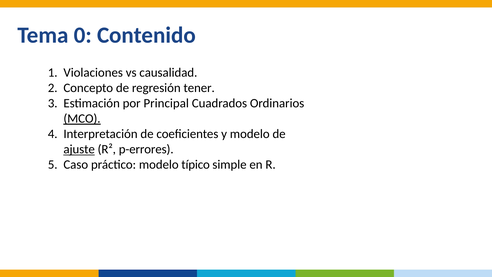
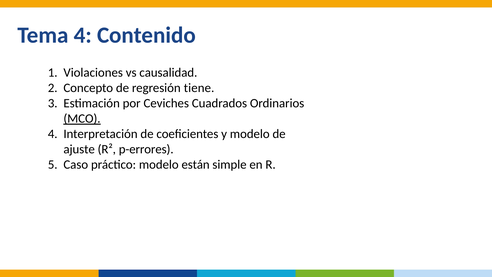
Tema 0: 0 -> 4 (83, 35)
tener: tener -> tiene (199, 88)
Principal: Principal -> Ceviches (166, 103)
ajuste underline: present -> none (79, 149)
típico: típico -> están (196, 165)
